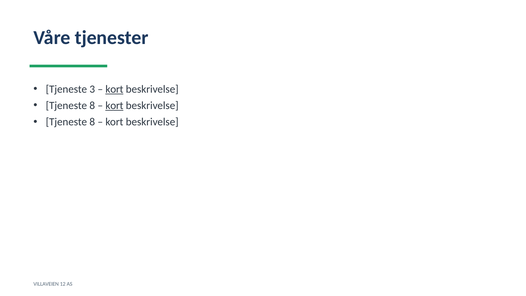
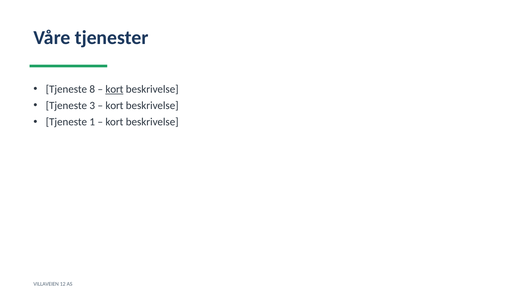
3: 3 -> 8 (92, 89)
8: 8 -> 3 (92, 106)
kort underline: present -> none (114, 106)
8: 8 -> 1 (92, 122)
